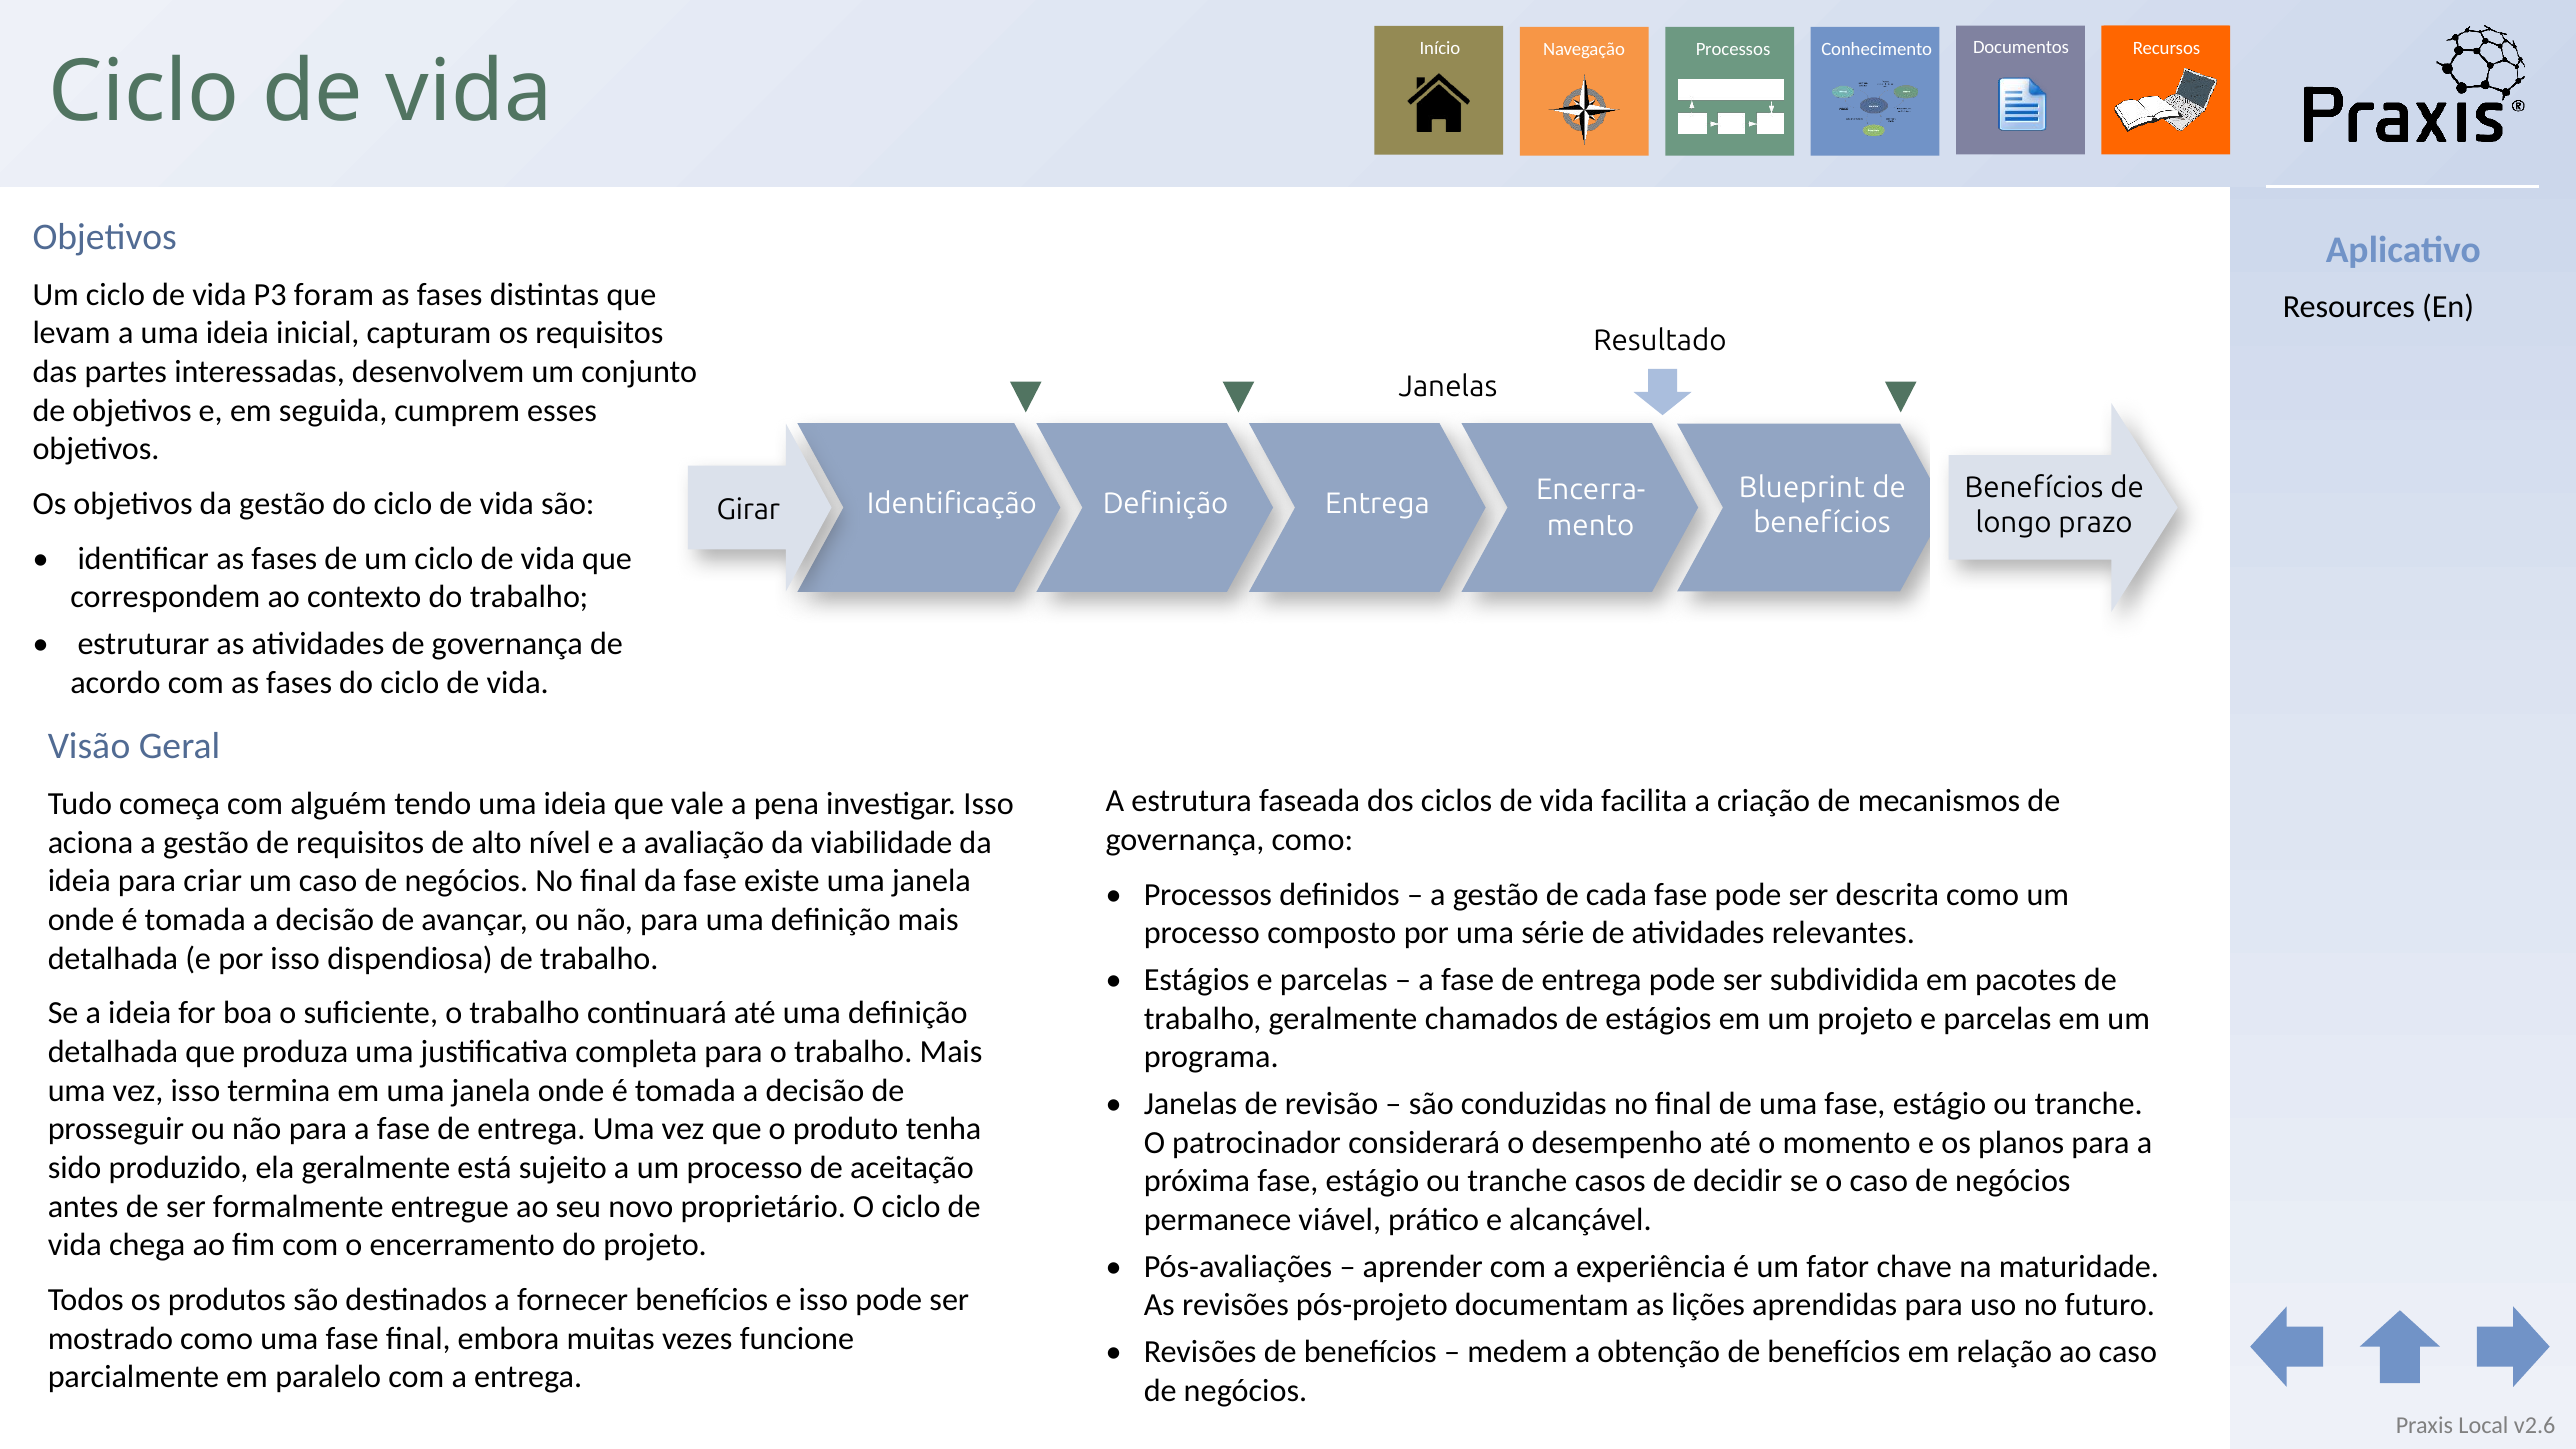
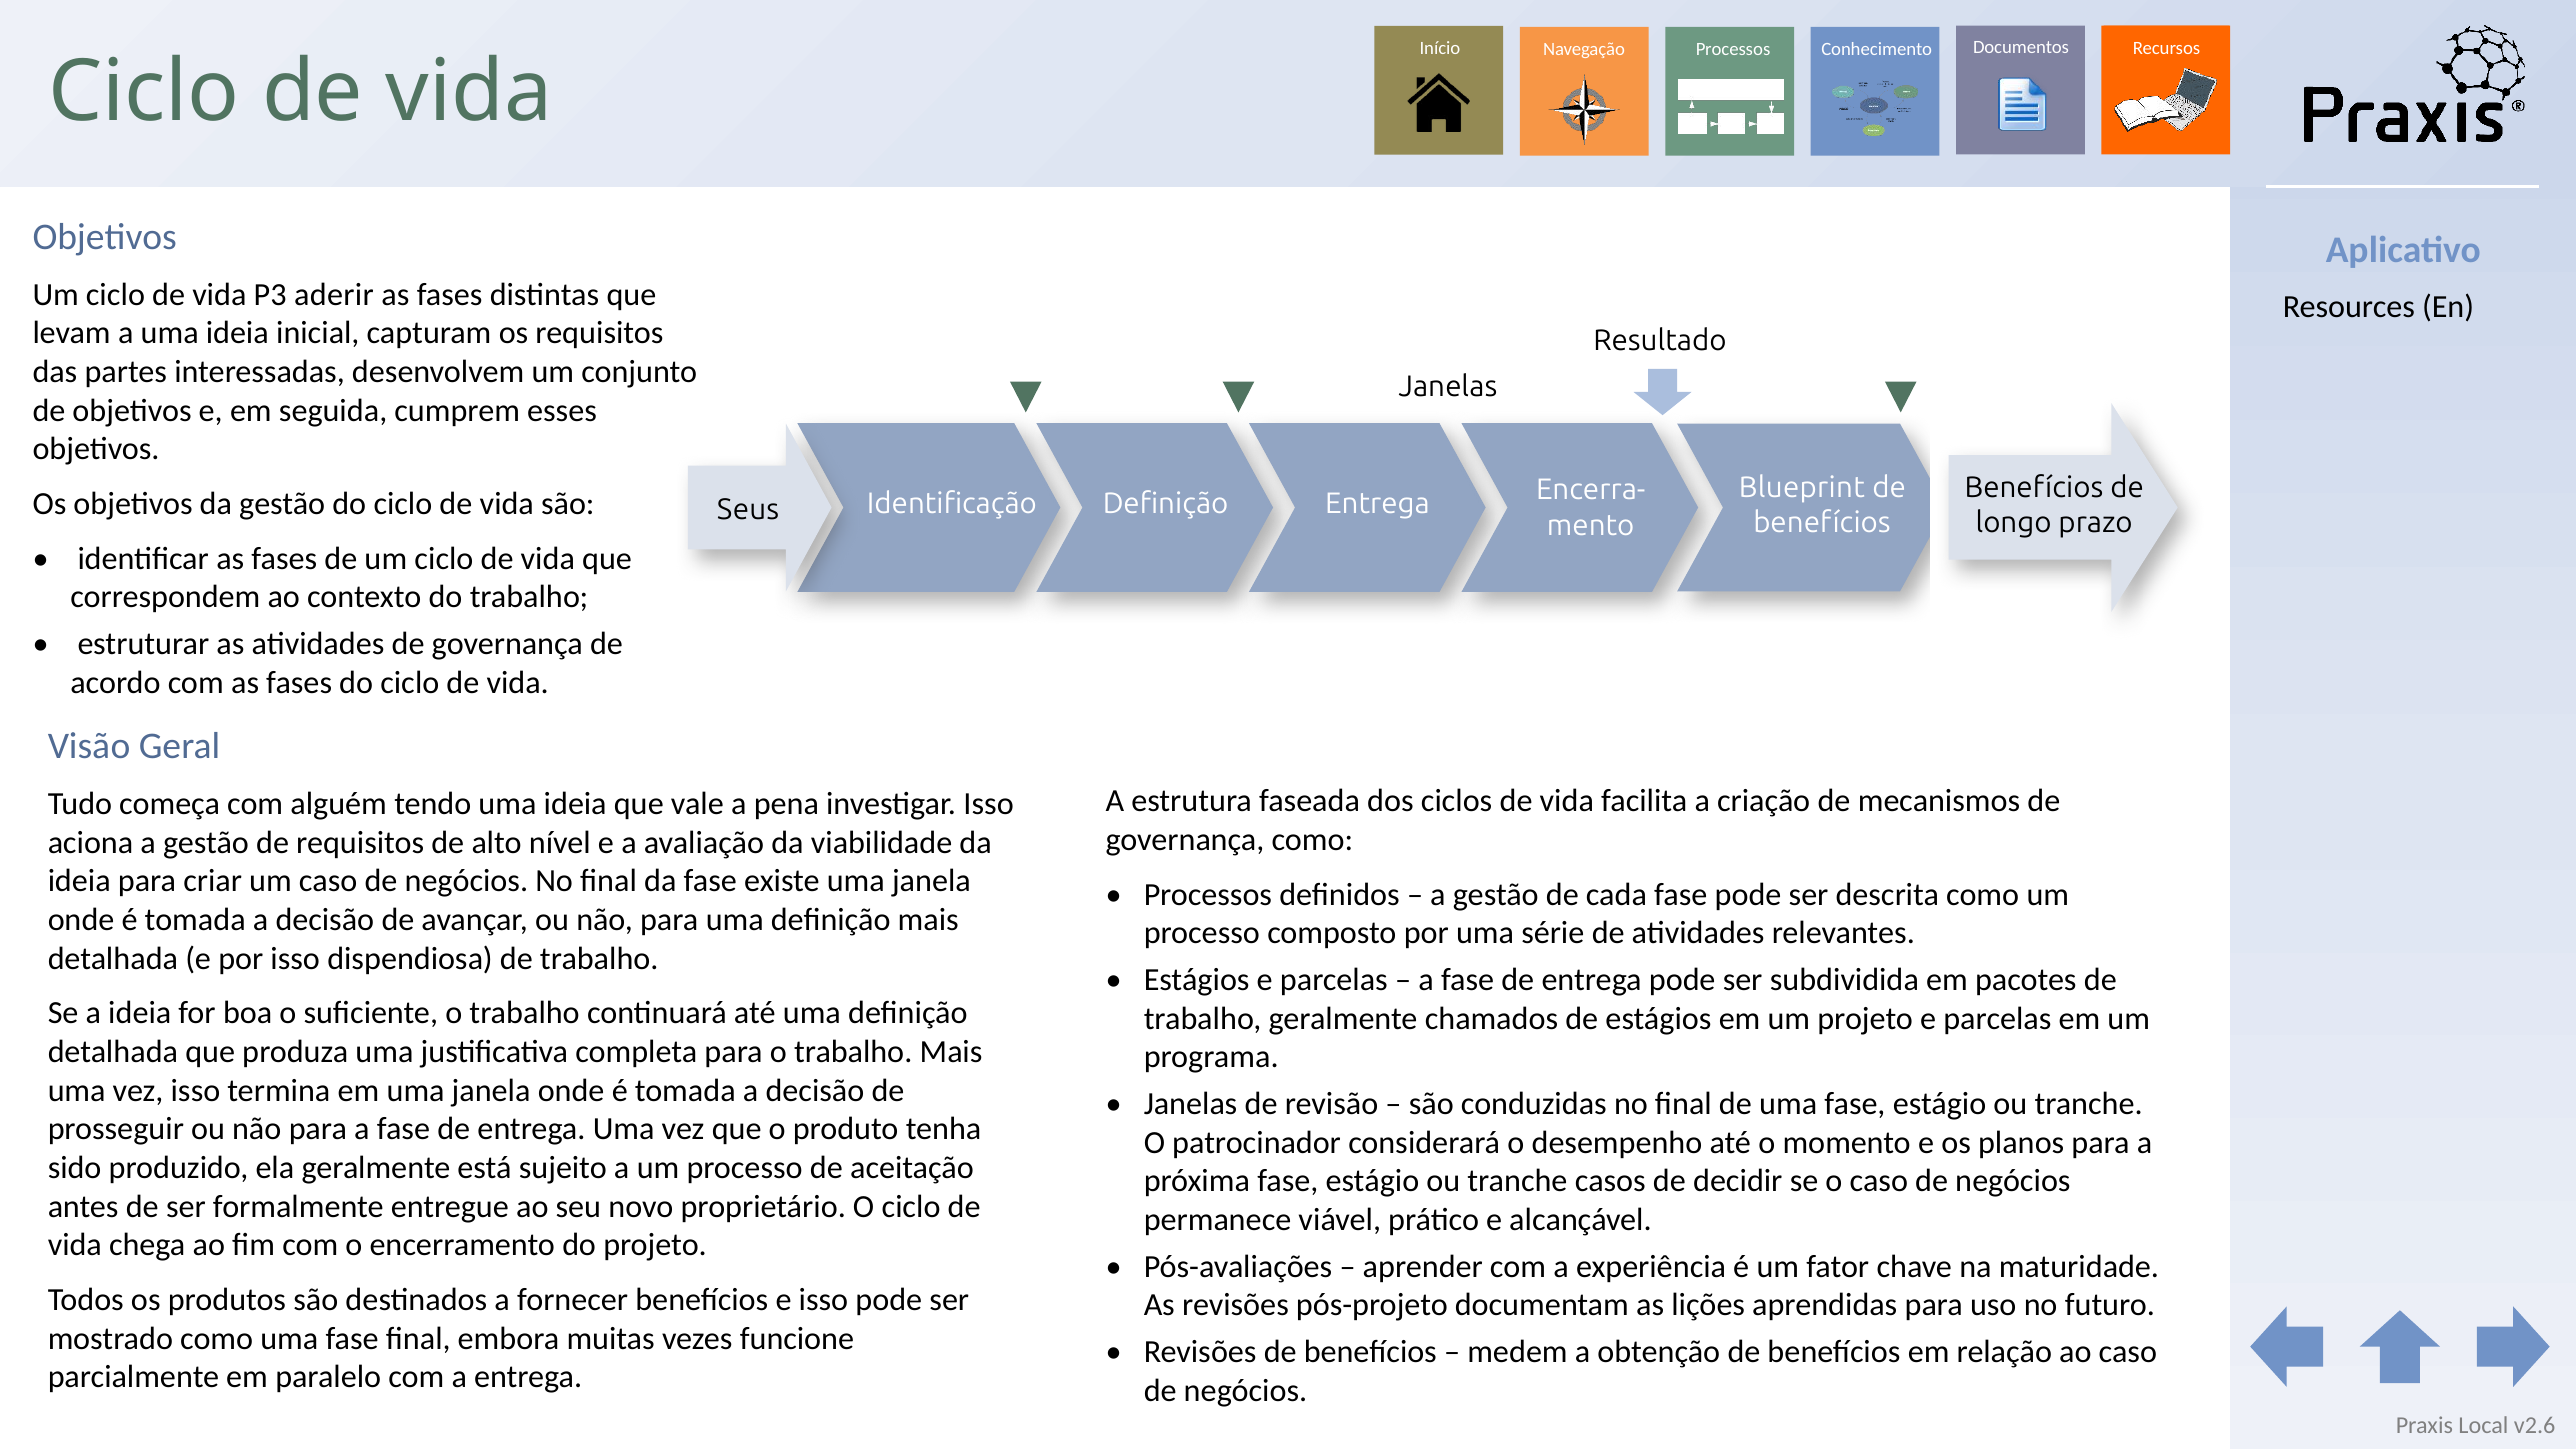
foram: foram -> aderir (334, 294)
Girar: Girar -> Seus (748, 510)
